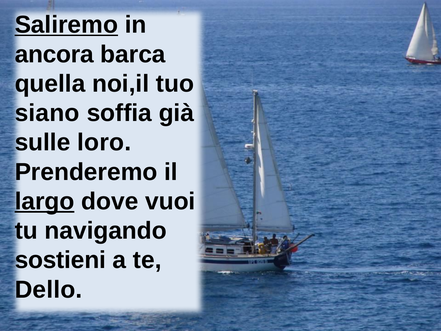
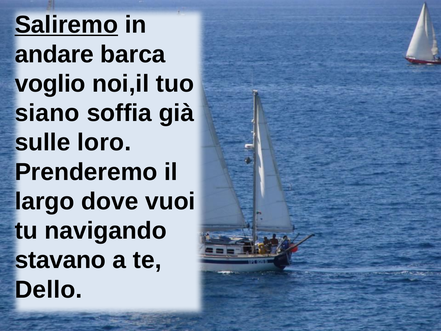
ancora: ancora -> andare (54, 54)
quella: quella -> voglio (50, 84)
largo underline: present -> none (45, 201)
sostieni: sostieni -> stavano (60, 260)
